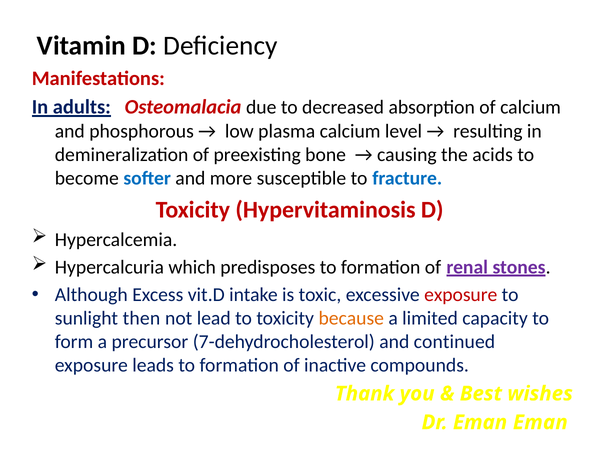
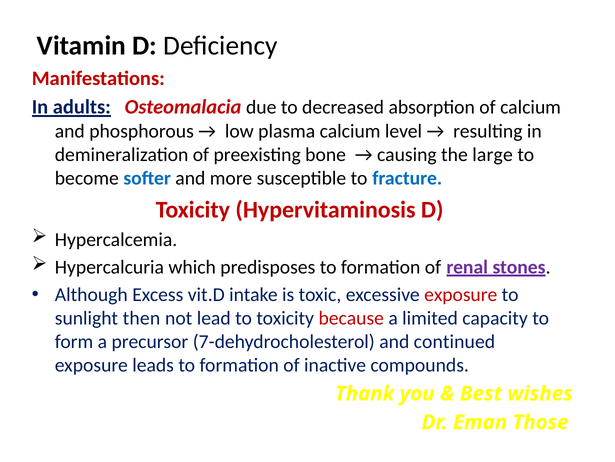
acids: acids -> large (493, 155)
because colour: orange -> red (351, 318)
Eman Eman: Eman -> Those (540, 422)
